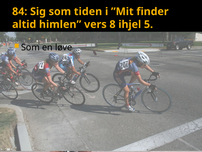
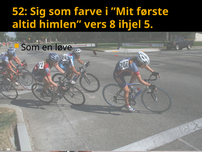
84: 84 -> 52 (20, 12)
tiden: tiden -> farve (88, 12)
finder: finder -> første (152, 12)
